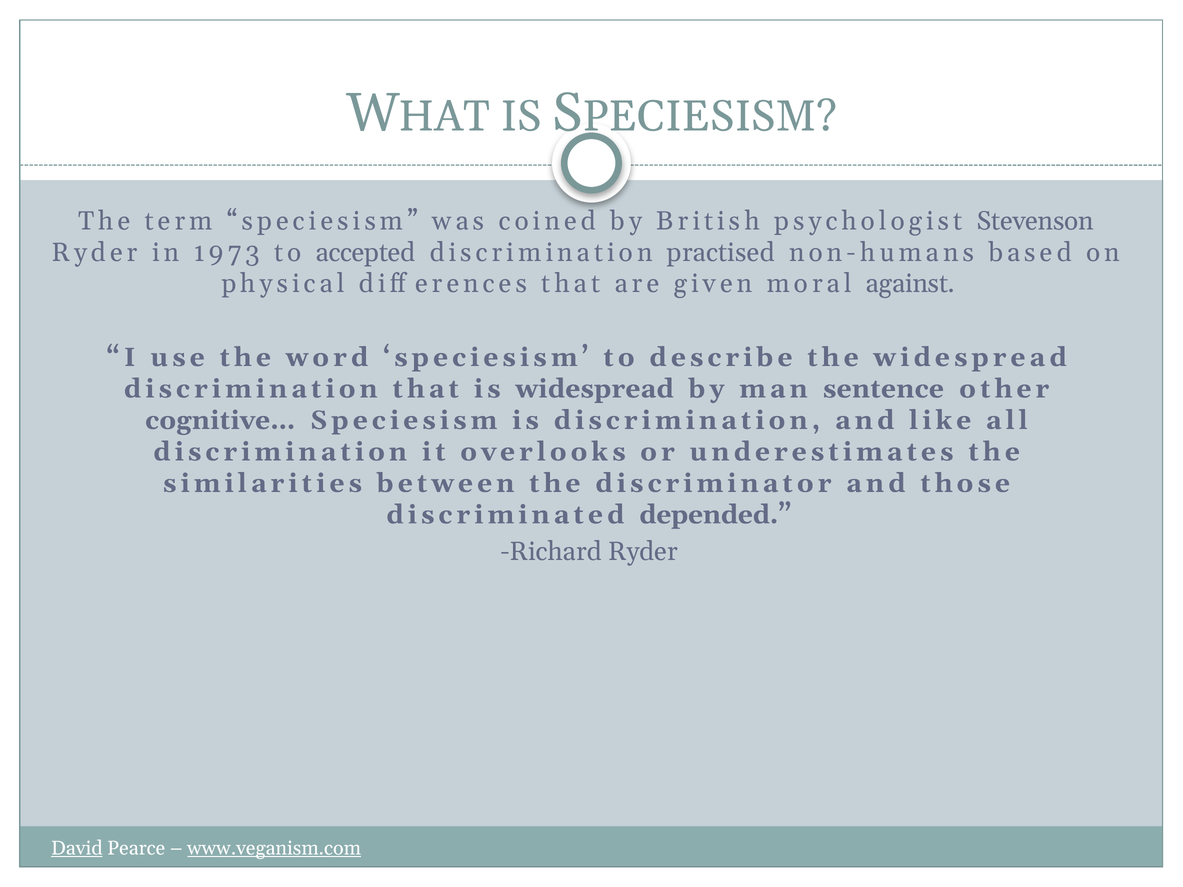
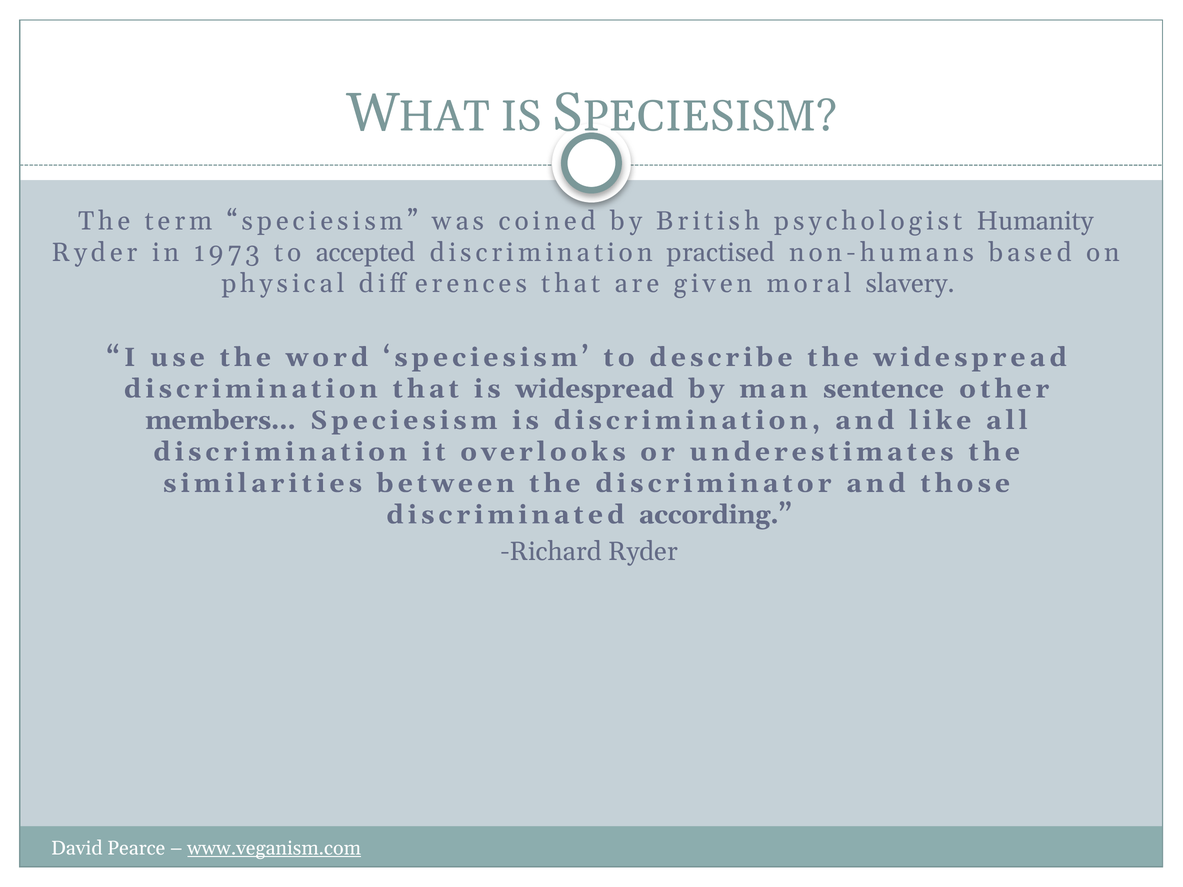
Stevenson: Stevenson -> Humanity (1035, 221)
against: against -> slavery (910, 284)
cognitive…: cognitive… -> members… (220, 420)
depended: depended -> according (715, 515)
David underline: present -> none (77, 848)
